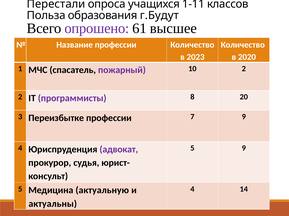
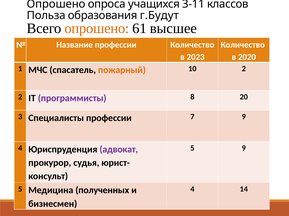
Перестали: Перестали -> Опрошено (56, 4)
1-11: 1-11 -> 3-11 (193, 4)
опрошено colour: purple -> orange (97, 29)
пожарный colour: purple -> orange (122, 70)
Переизбытке: Переизбытке -> Специалисты (56, 118)
актуальную: актуальную -> полученных (102, 191)
актуальны: актуальны -> бизнесмен (53, 204)
